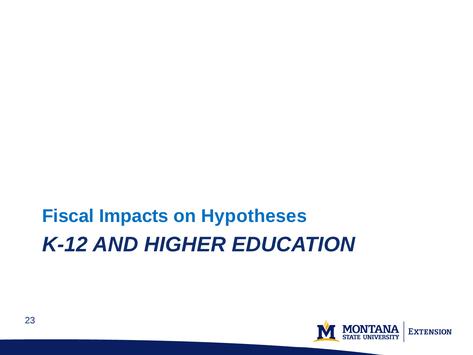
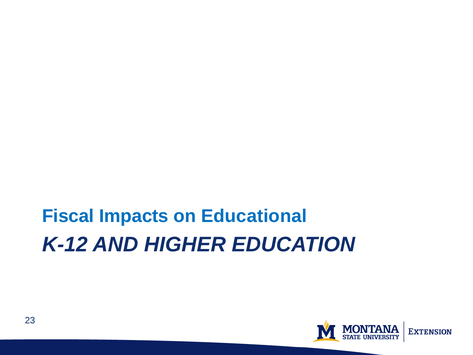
Hypotheses: Hypotheses -> Educational (254, 216)
